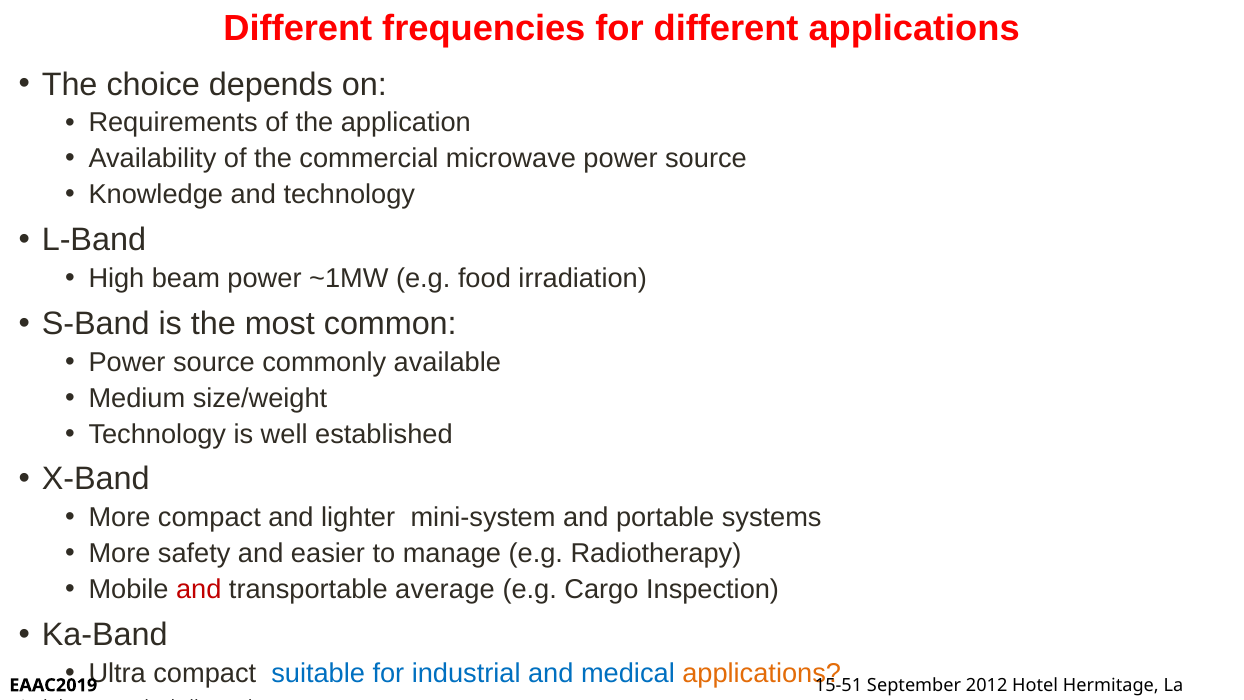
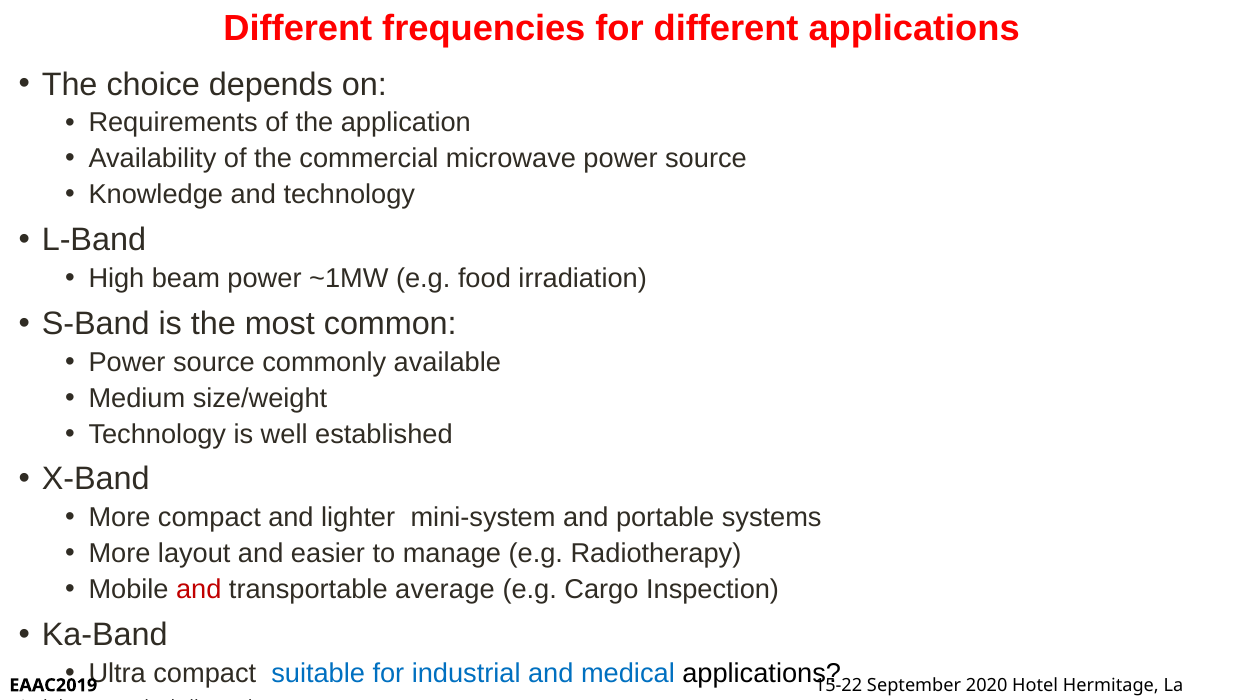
safety: safety -> layout (194, 554)
applications colour: orange -> black (762, 673)
15-51: 15-51 -> 15-22 (839, 685)
2012: 2012 -> 2020 (987, 685)
